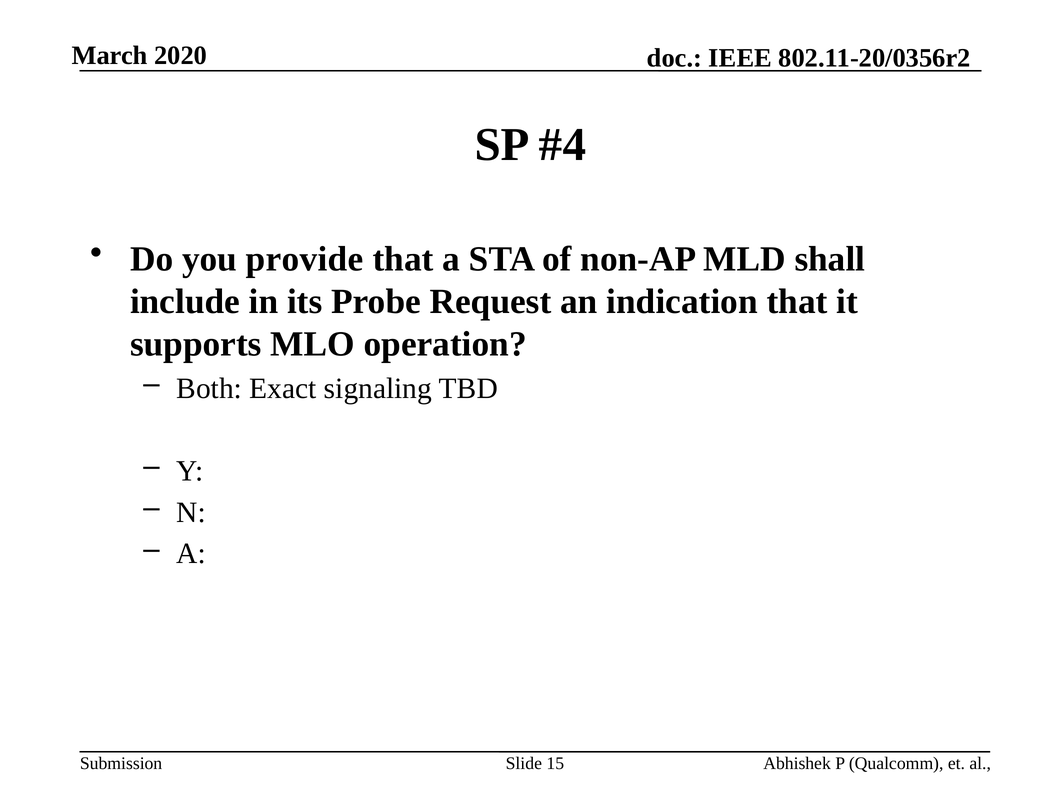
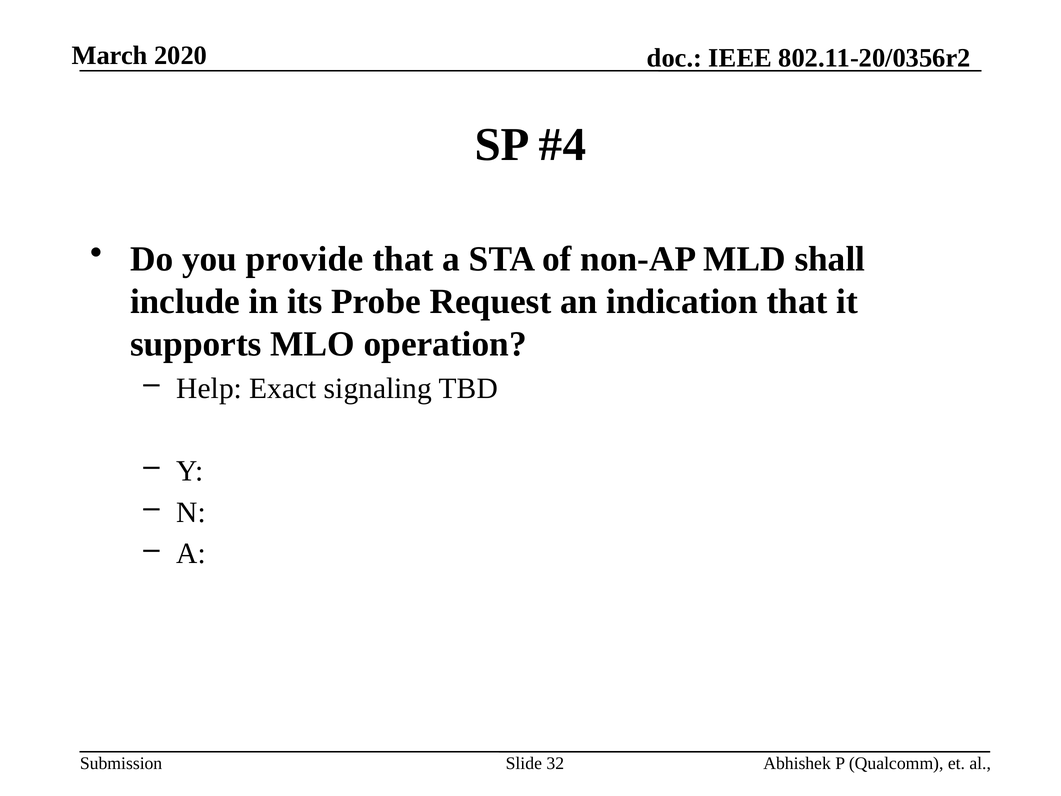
Both: Both -> Help (209, 388)
15: 15 -> 32 (555, 763)
